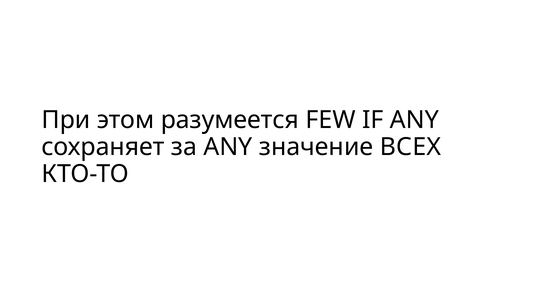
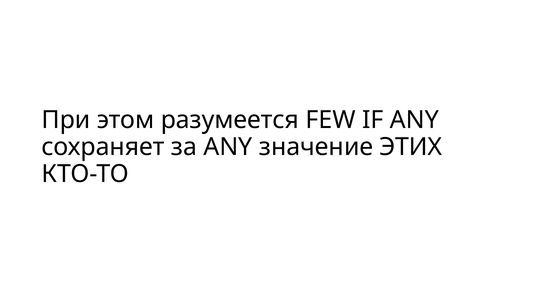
ВСЕХ: ВСЕХ -> ЭТИХ (411, 147)
